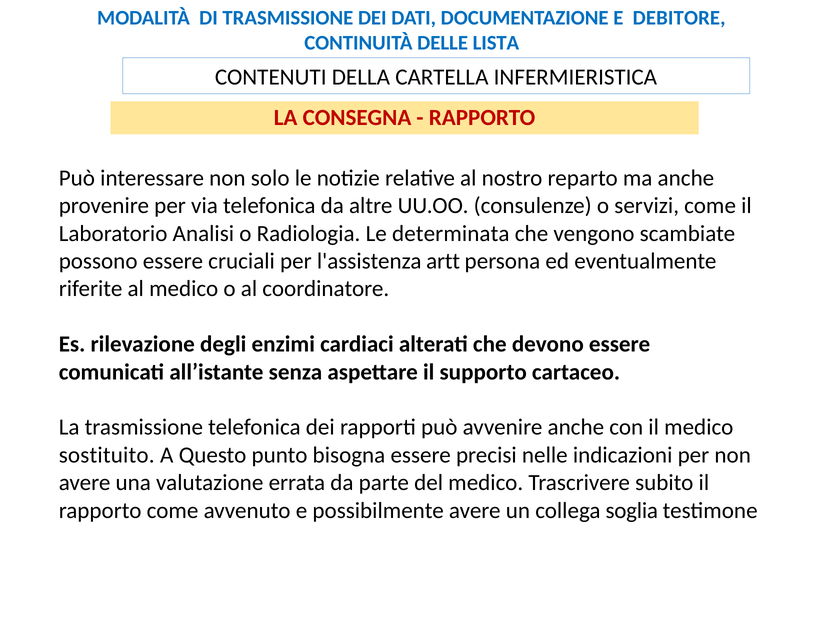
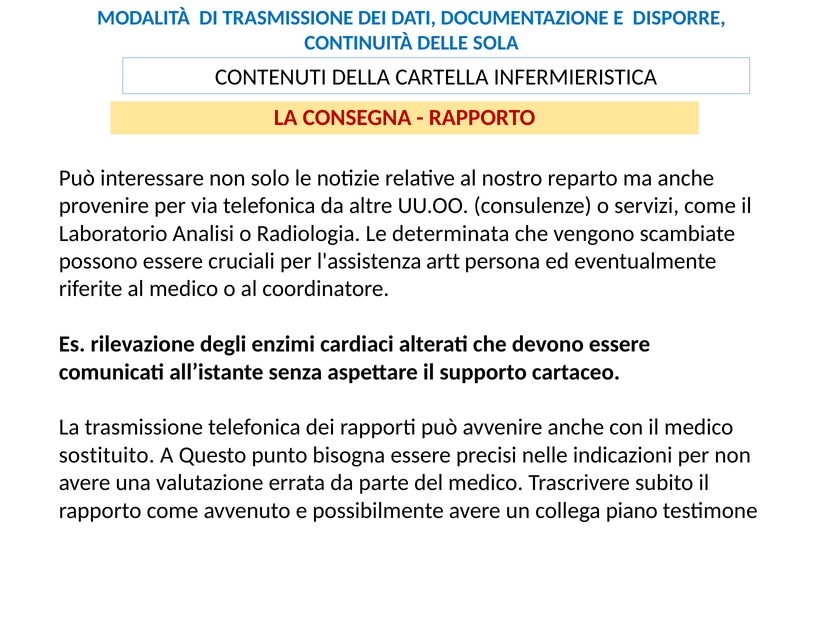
DEBITORE: DEBITORE -> DISPORRE (679, 18)
LISTA: LISTA -> SOLA (496, 43)
soglia: soglia -> piano (632, 510)
